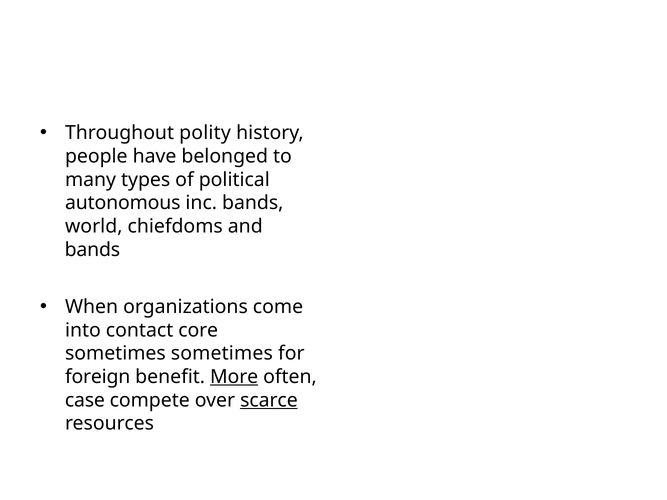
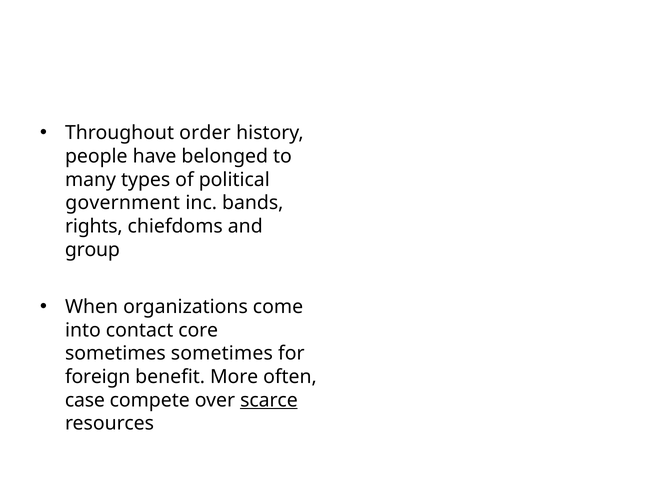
polity: polity -> order (205, 133)
autonomous: autonomous -> government (123, 203)
world: world -> rights (94, 226)
bands: bands -> group (92, 250)
More underline: present -> none (234, 377)
